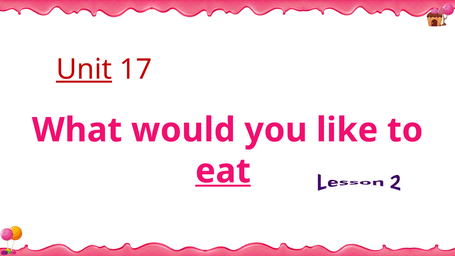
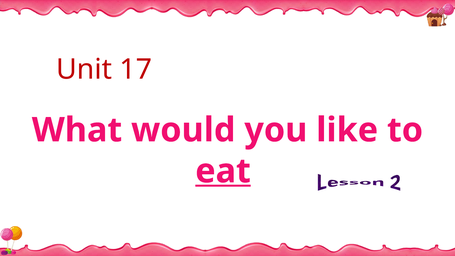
Unit underline: present -> none (84, 69)
